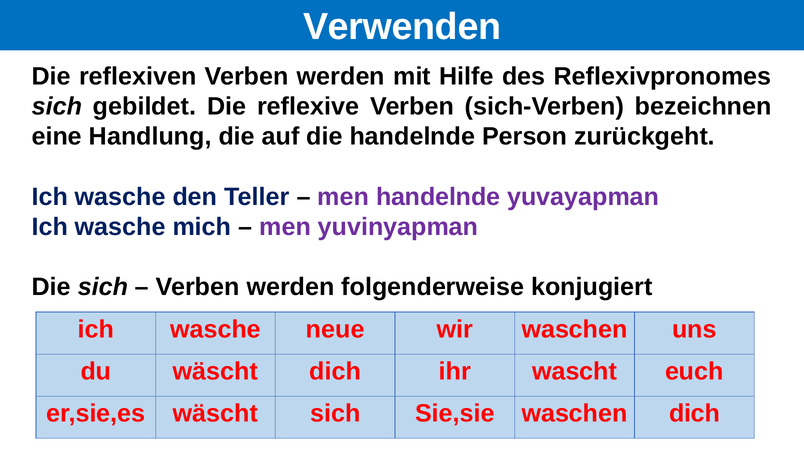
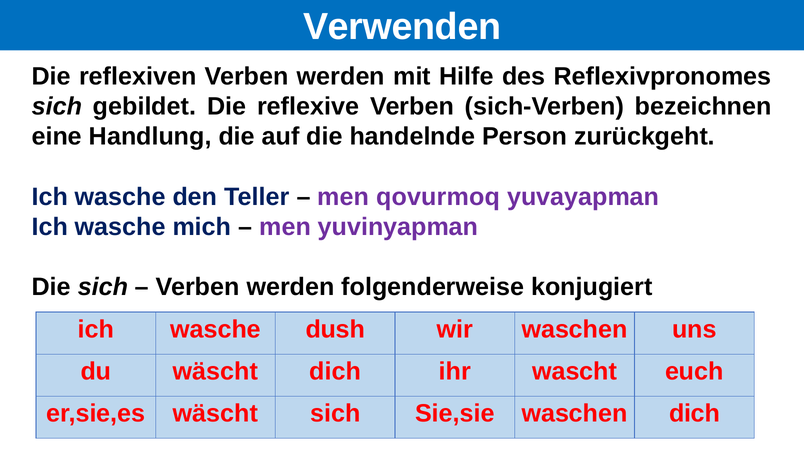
men handelnde: handelnde -> qovurmoq (438, 197)
neue: neue -> dush (335, 330)
